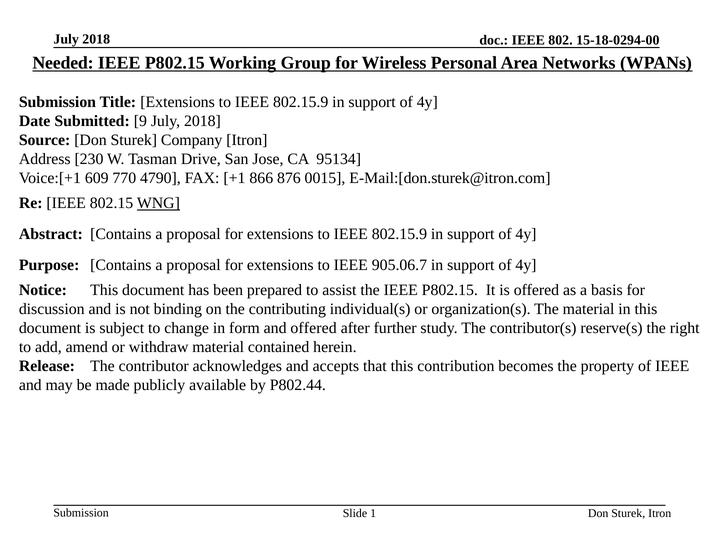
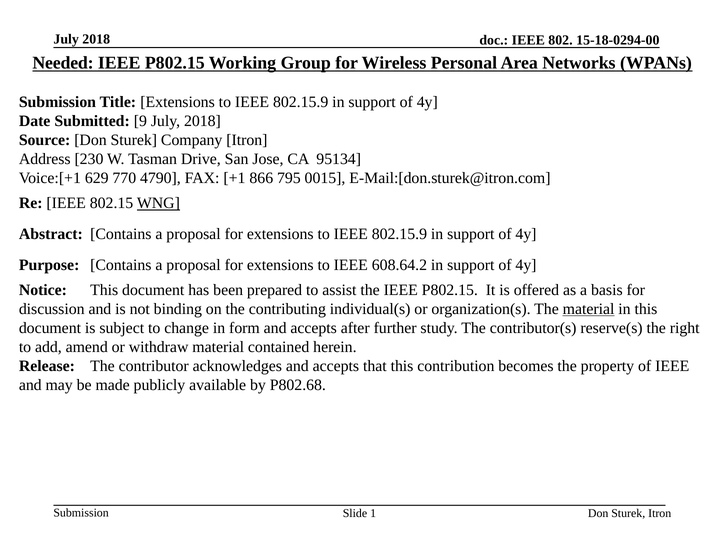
609: 609 -> 629 (97, 178)
876: 876 -> 795 (289, 178)
905.06.7: 905.06.7 -> 608.64.2 (399, 265)
material underline: none -> present (589, 309)
form and offered: offered -> accepts (314, 328)
P802.44: P802.44 -> P802.68 (298, 385)
